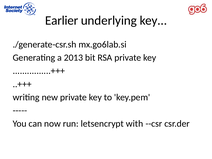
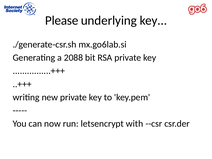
Earlier: Earlier -> Please (62, 21)
2013: 2013 -> 2088 (73, 58)
